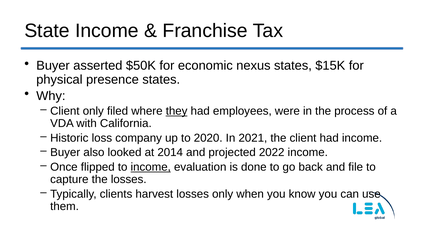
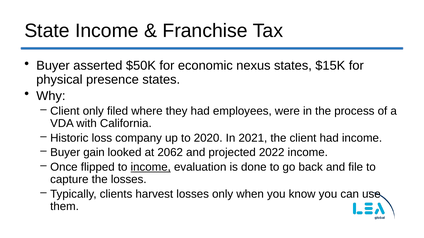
they underline: present -> none (177, 111)
also: also -> gain (94, 153)
2014: 2014 -> 2062 (170, 153)
